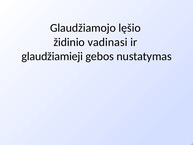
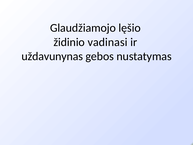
glaudžiamieji: glaudžiamieji -> uždavunynas (52, 56)
